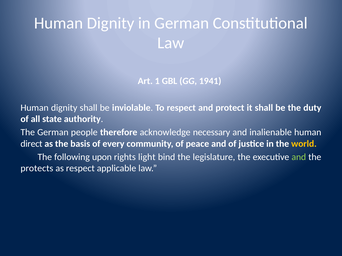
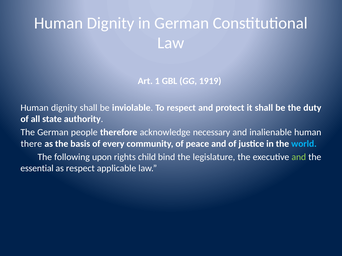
1941: 1941 -> 1919 (210, 81)
direct: direct -> there (31, 144)
world colour: yellow -> light blue (304, 144)
light: light -> child (147, 157)
protects: protects -> essential (37, 169)
